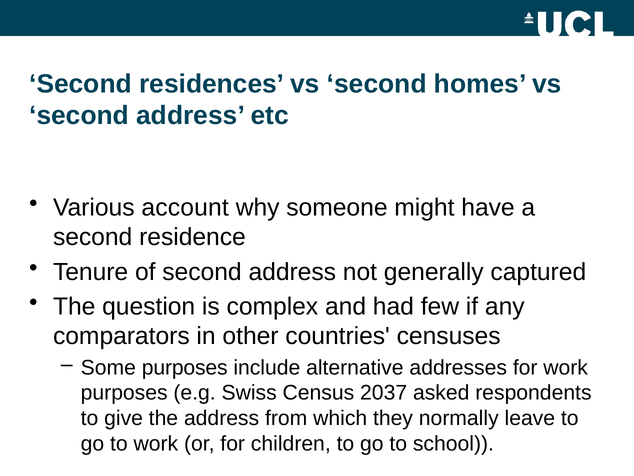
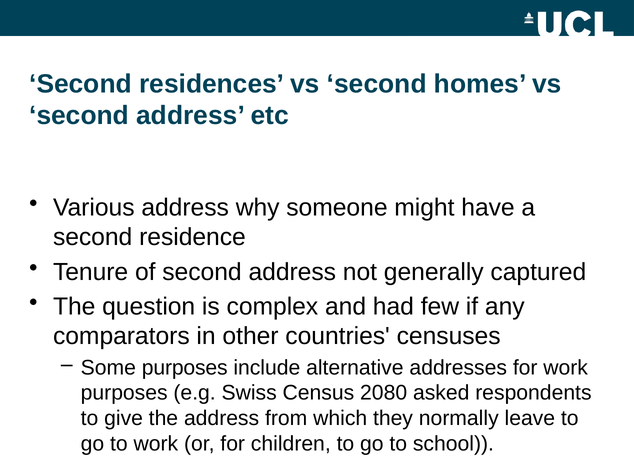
Various account: account -> address (185, 207)
2037: 2037 -> 2080 (384, 393)
